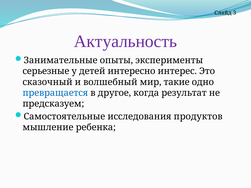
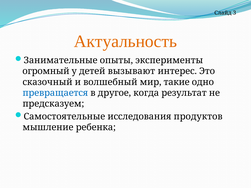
Актуальность colour: purple -> orange (125, 41)
серьезные: серьезные -> огромный (46, 71)
интересно: интересно -> вызывают (131, 71)
